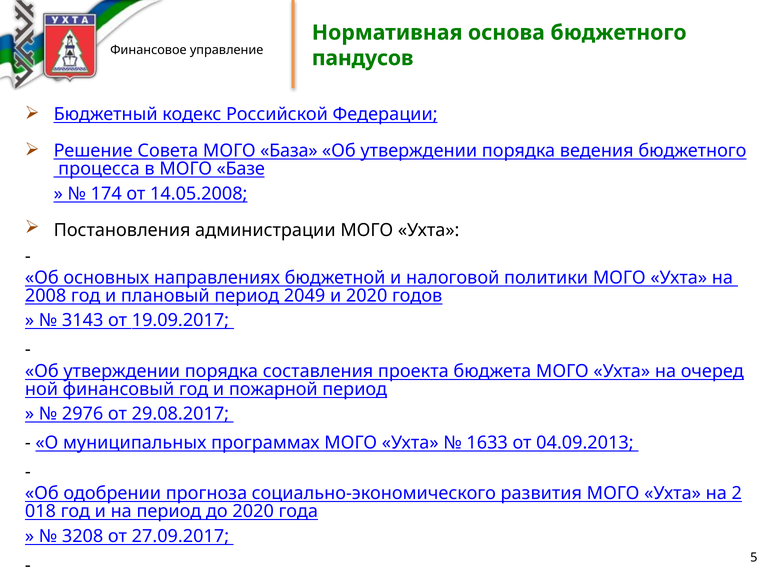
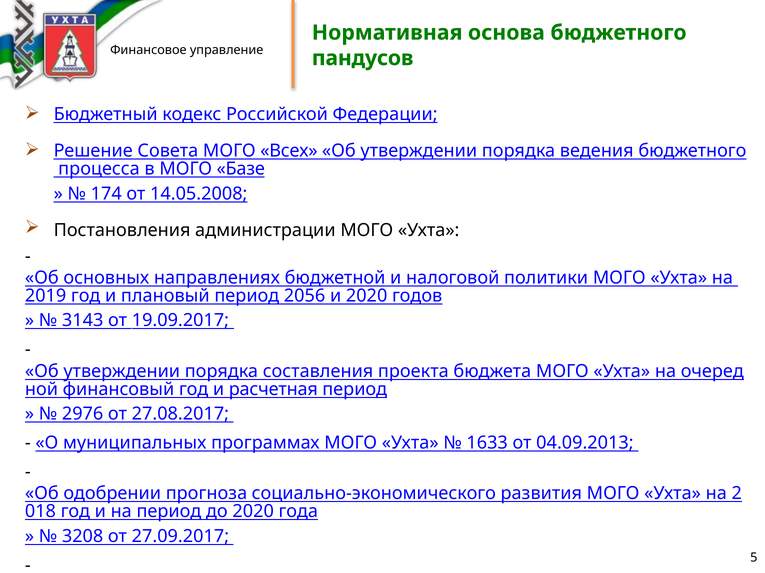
База: База -> Всех (289, 151)
2008: 2008 -> 2019 (46, 296)
2049: 2049 -> 2056 (305, 296)
пожарной: пожарной -> расчетная (273, 390)
29.08.2017: 29.08.2017 -> 27.08.2017 (180, 414)
